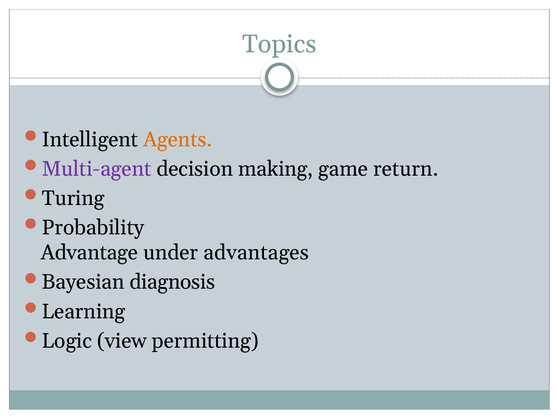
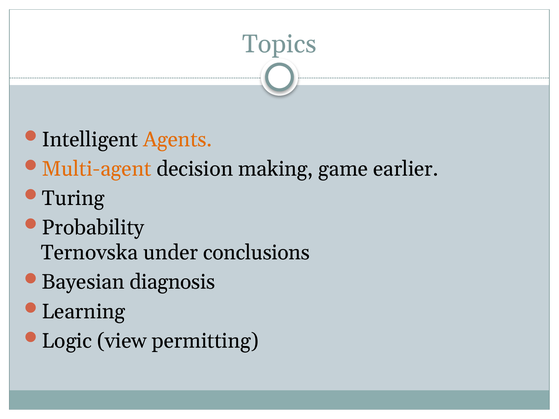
Multi-agent colour: purple -> orange (97, 169)
return: return -> earlier (406, 169)
Advantage: Advantage -> Ternovska (89, 253)
advantages: advantages -> conclusions (256, 253)
